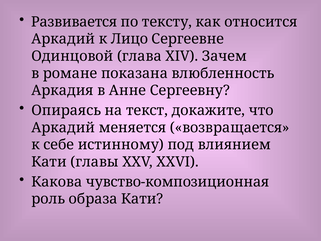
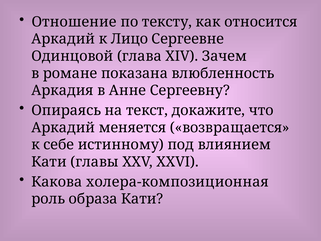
Развивается: Развивается -> Отношение (74, 22)
чувство-композиционная: чувство-композиционная -> холера-композиционная (177, 182)
